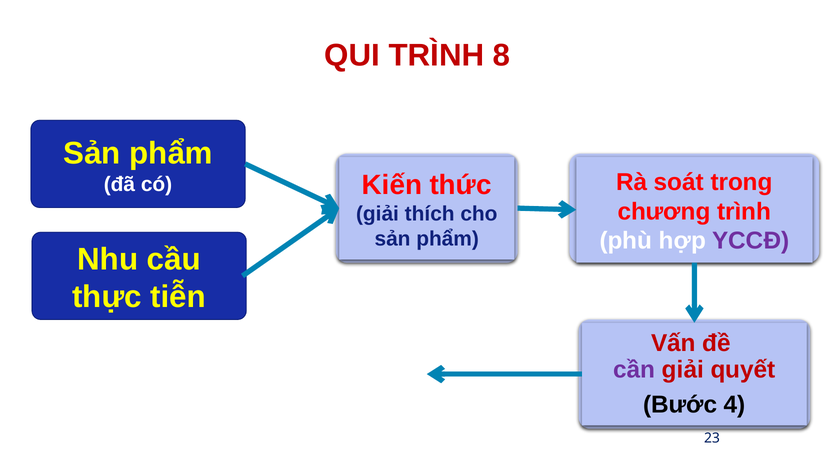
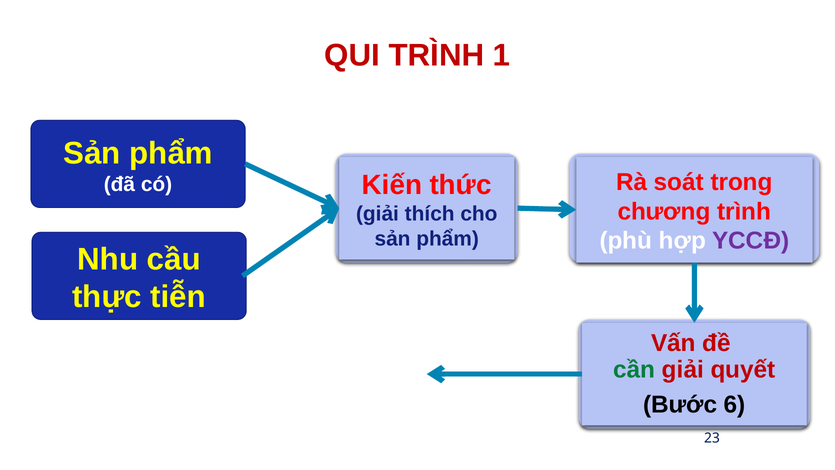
8: 8 -> 1 (502, 55)
cần colour: purple -> green (634, 369)
4: 4 -> 6 (735, 404)
